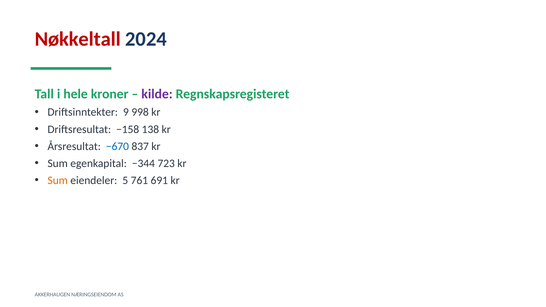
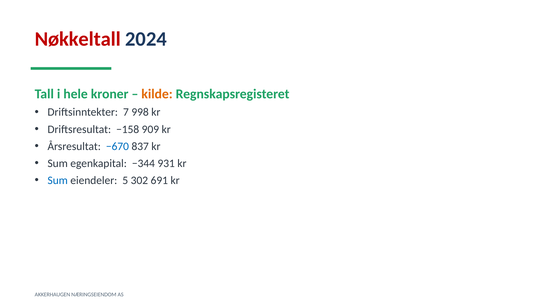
kilde colour: purple -> orange (157, 94)
9: 9 -> 7 (126, 112)
138: 138 -> 909 (150, 129)
723: 723 -> 931 (166, 163)
Sum colour: orange -> blue (58, 181)
761: 761 -> 302 (139, 181)
